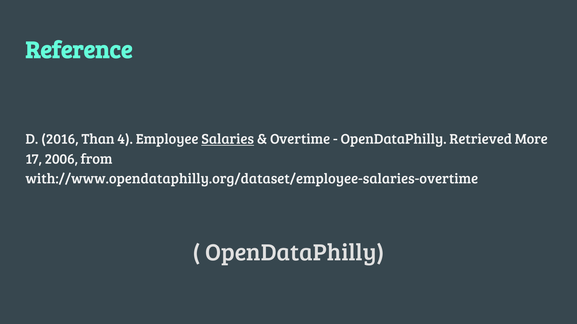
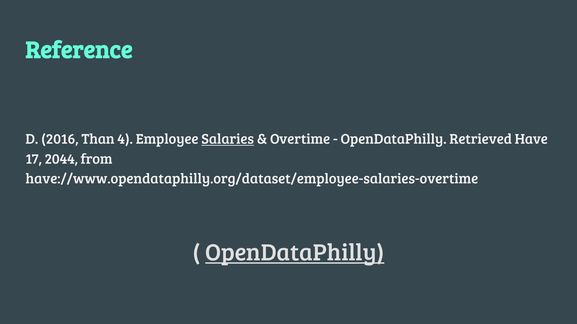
More: More -> Have (531, 139)
2006: 2006 -> 2044 (61, 159)
with://www.opendataphilly.org/dataset/employee-salaries-overtime: with://www.opendataphilly.org/dataset/employee-salaries-overtime -> have://www.opendataphilly.org/dataset/employee-salaries-overtime (252, 179)
OpenDataPhilly underline: none -> present (295, 253)
